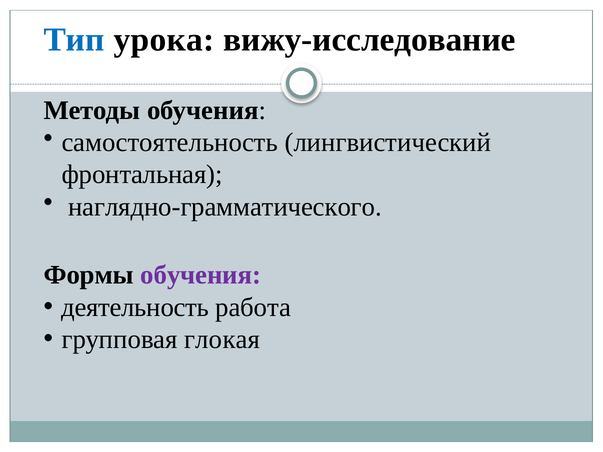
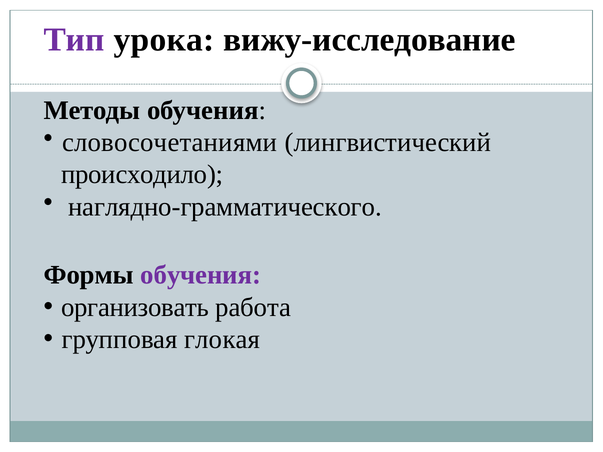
Тип colour: blue -> purple (74, 40)
самостоятельность: самостоятельность -> словосочетаниями (170, 143)
фронтальная: фронтальная -> происходило (142, 175)
деятельность: деятельность -> организовать (135, 307)
